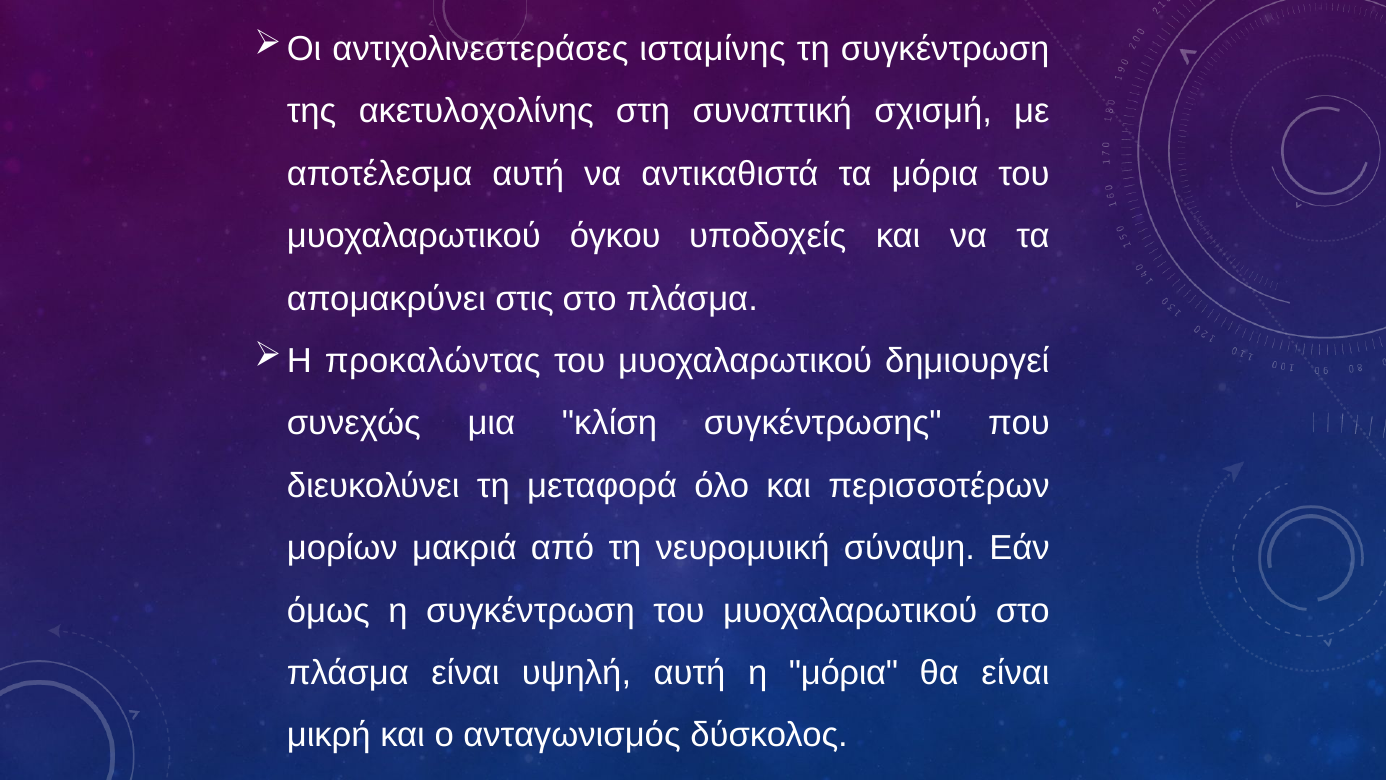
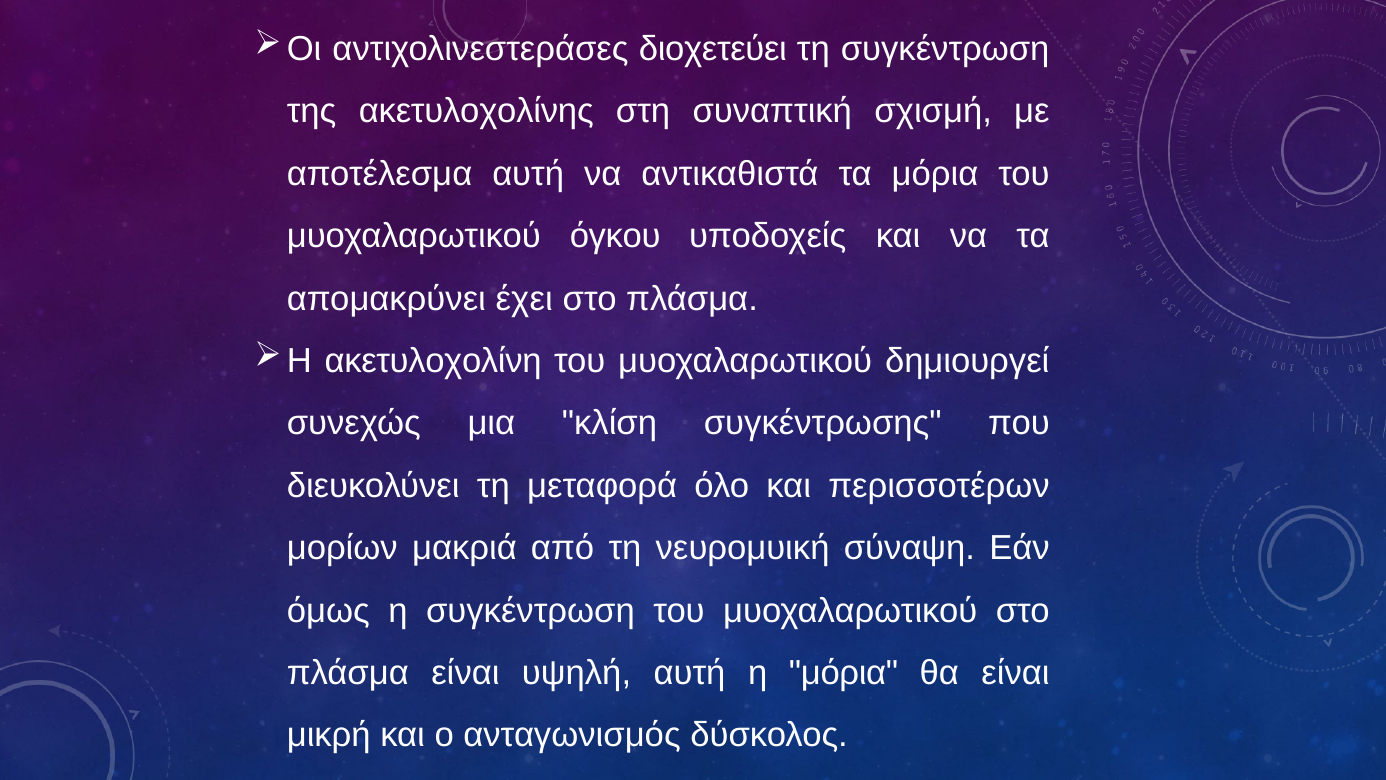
ισταμίνης: ισταμίνης -> διοχετεύει (713, 49)
στις: στις -> έχει (524, 299)
προκαλώντας: προκαλώντας -> ακετυλοχολίνη (433, 361)
